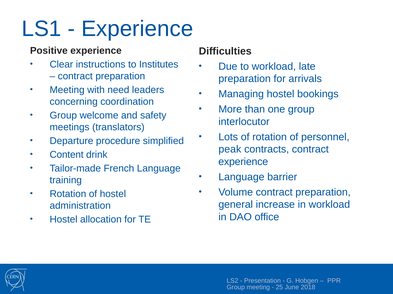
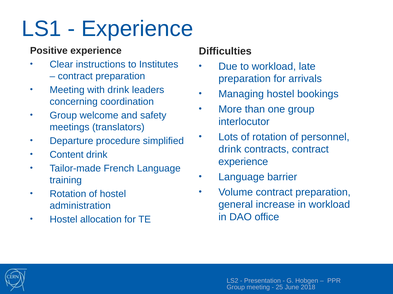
with need: need -> drink (118, 90)
peak: peak -> drink (230, 150)
